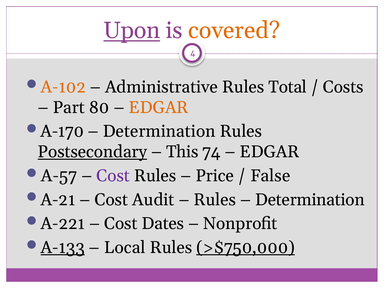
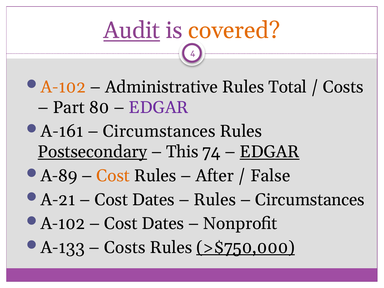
Upon: Upon -> Audit (132, 30)
EDGAR colour: orange -> purple (159, 107)
A-170: A-170 -> A-161 (62, 131)
Determination: Determination -> Circumstances (159, 131)
EDGAR underline: none -> present (270, 152)
A-57: A-57 -> A-89 (59, 176)
Cost colour: purple -> orange (113, 176)
Price: Price -> After (215, 176)
Audit: Audit -> Dates (153, 200)
Determination: Determination -> Circumstances (310, 200)
A-221: A-221 -> A-102 (63, 224)
A-133 underline: present -> none (63, 248)
Local: Local -> Costs (125, 248)
